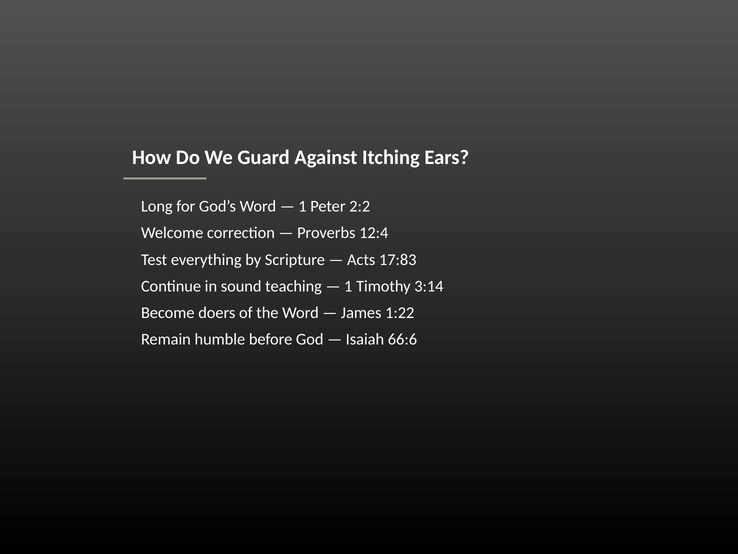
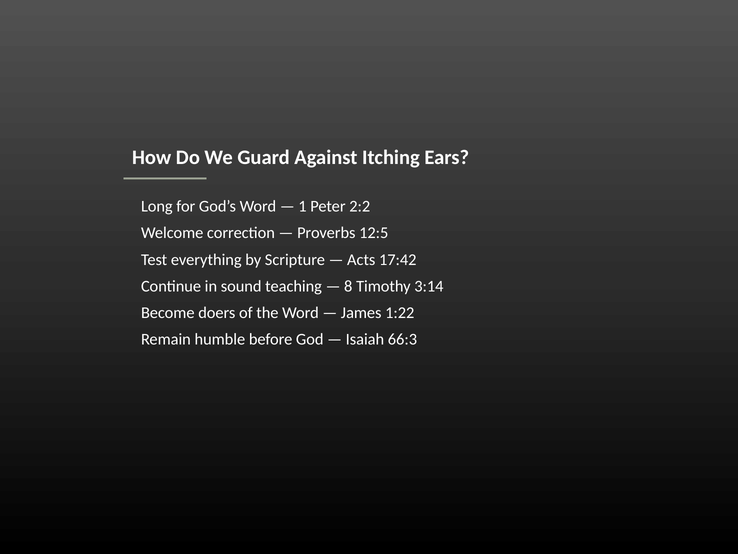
12:4: 12:4 -> 12:5 (374, 233)
17:83: 17:83 -> 17:42 (398, 259)
1: 1 -> 8 (348, 286)
66:6: 66:6 -> 66:3 (402, 339)
